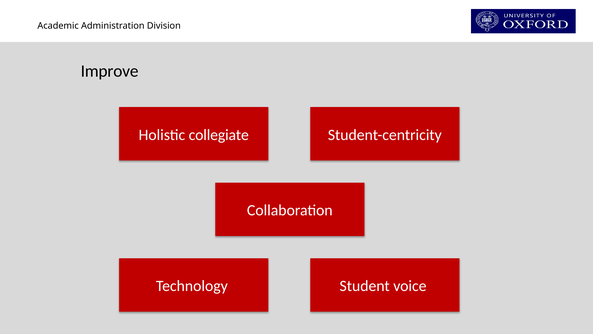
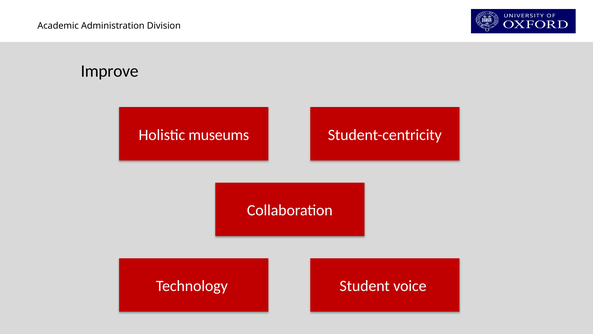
collegiate: collegiate -> museums (219, 135)
